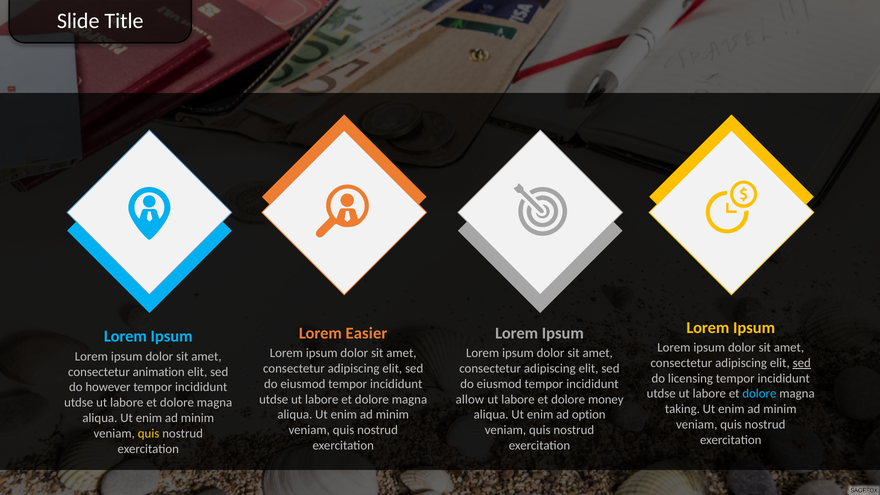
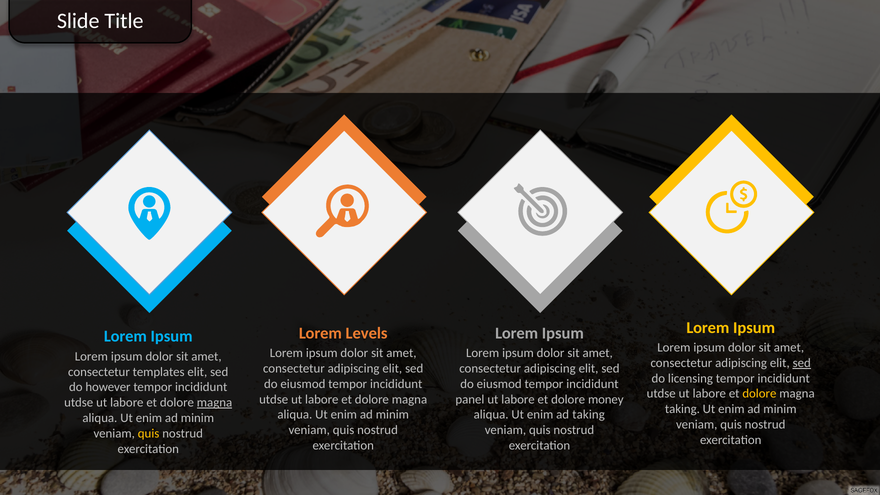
Easier: Easier -> Levels (367, 333)
animation: animation -> templates (159, 372)
dolore colour: light blue -> yellow (759, 394)
allow: allow -> panel (470, 399)
magna underline: none -> present (215, 403)
ad option: option -> taking (589, 415)
